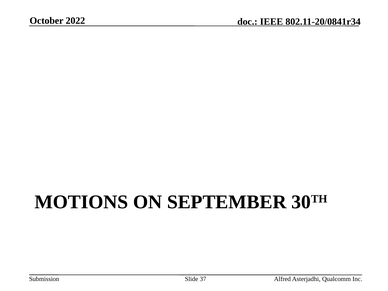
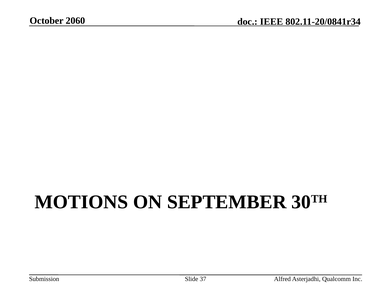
2022: 2022 -> 2060 (75, 21)
